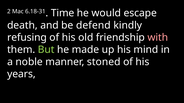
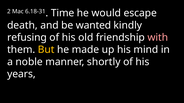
defend: defend -> wanted (93, 25)
But colour: light green -> yellow (46, 50)
stoned: stoned -> shortly (104, 62)
